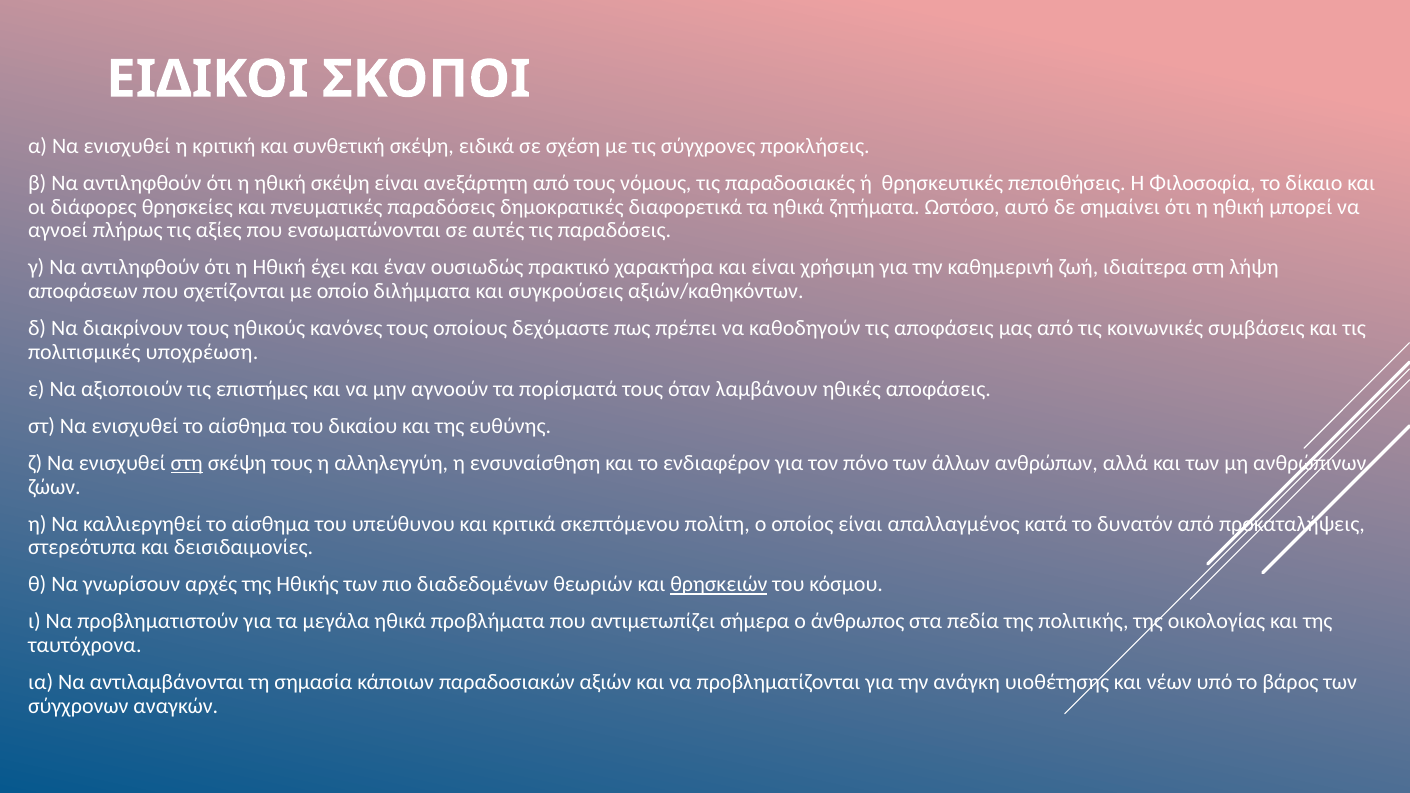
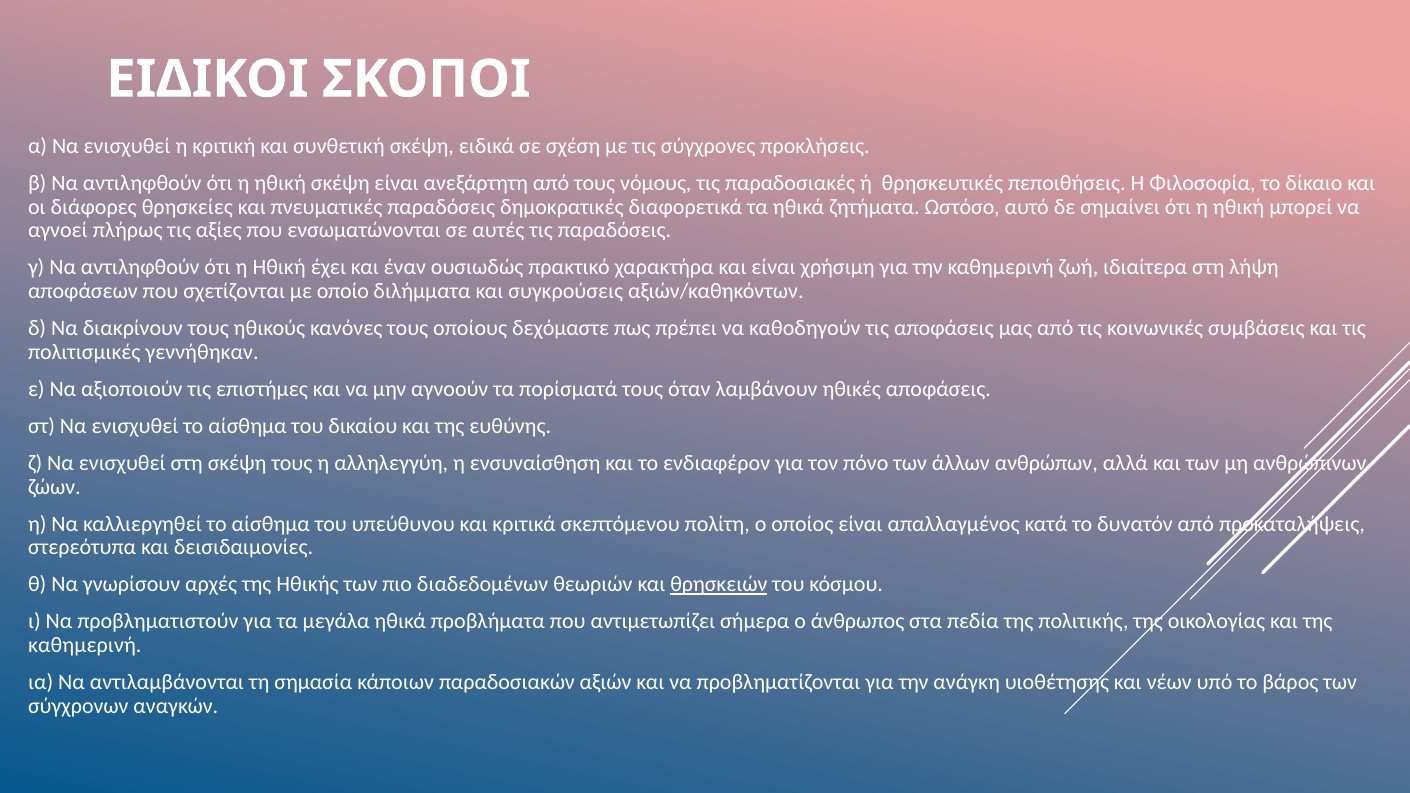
υποχρέωση: υποχρέωση -> γεννήθηκαν (202, 352)
στη underline: present -> none (187, 463)
ταυτόχρονα: ταυτόχρονα -> καθημερινή (85, 646)
